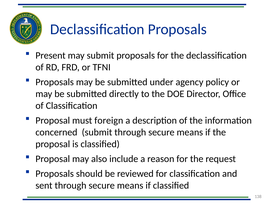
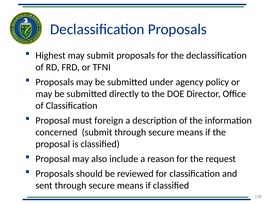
Present: Present -> Highest (51, 55)
